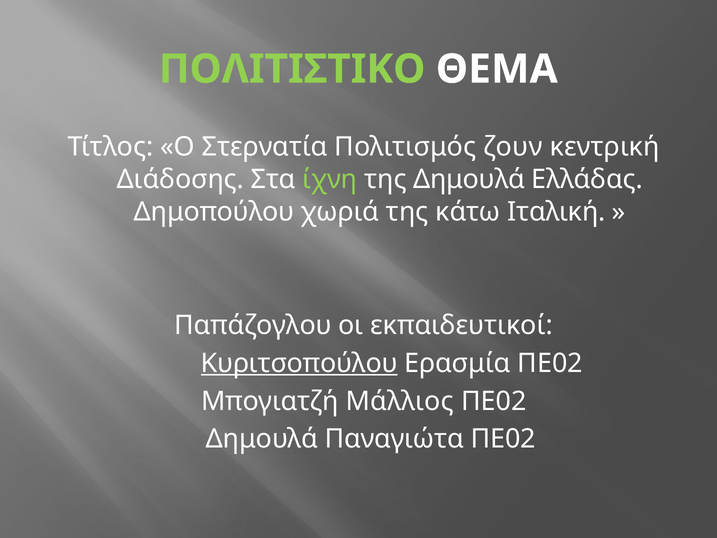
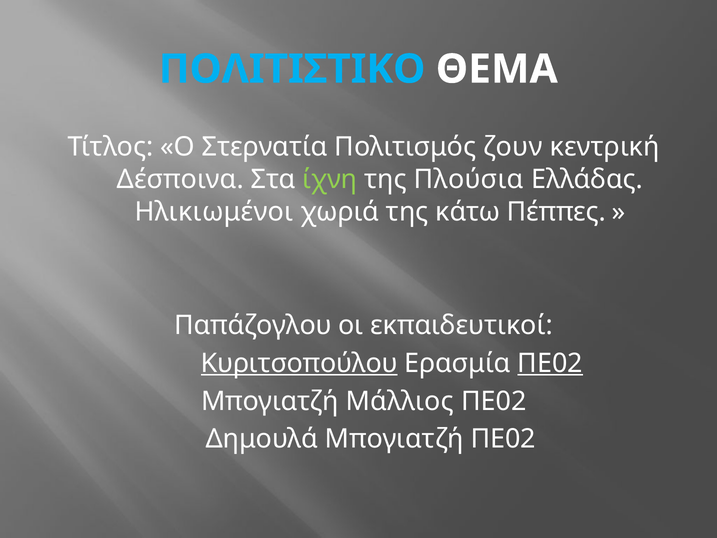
ΠΟΛΙΤΙΣΤΙΚΟ colour: light green -> light blue (292, 69)
Διάδοσης: Διάδοσης -> Δέσποινα (180, 179)
της Δημουλά: Δημουλά -> Πλούσια (469, 179)
Δημοπούλου: Δημοπούλου -> Ηλικιωμένοι (214, 212)
Ιταλική: Ιταλική -> Πέππες (556, 212)
ΠΕ02 underline: none -> present (550, 363)
Δημουλά Παναγιώτα: Παναγιώτα -> Μπογιατζή (394, 439)
